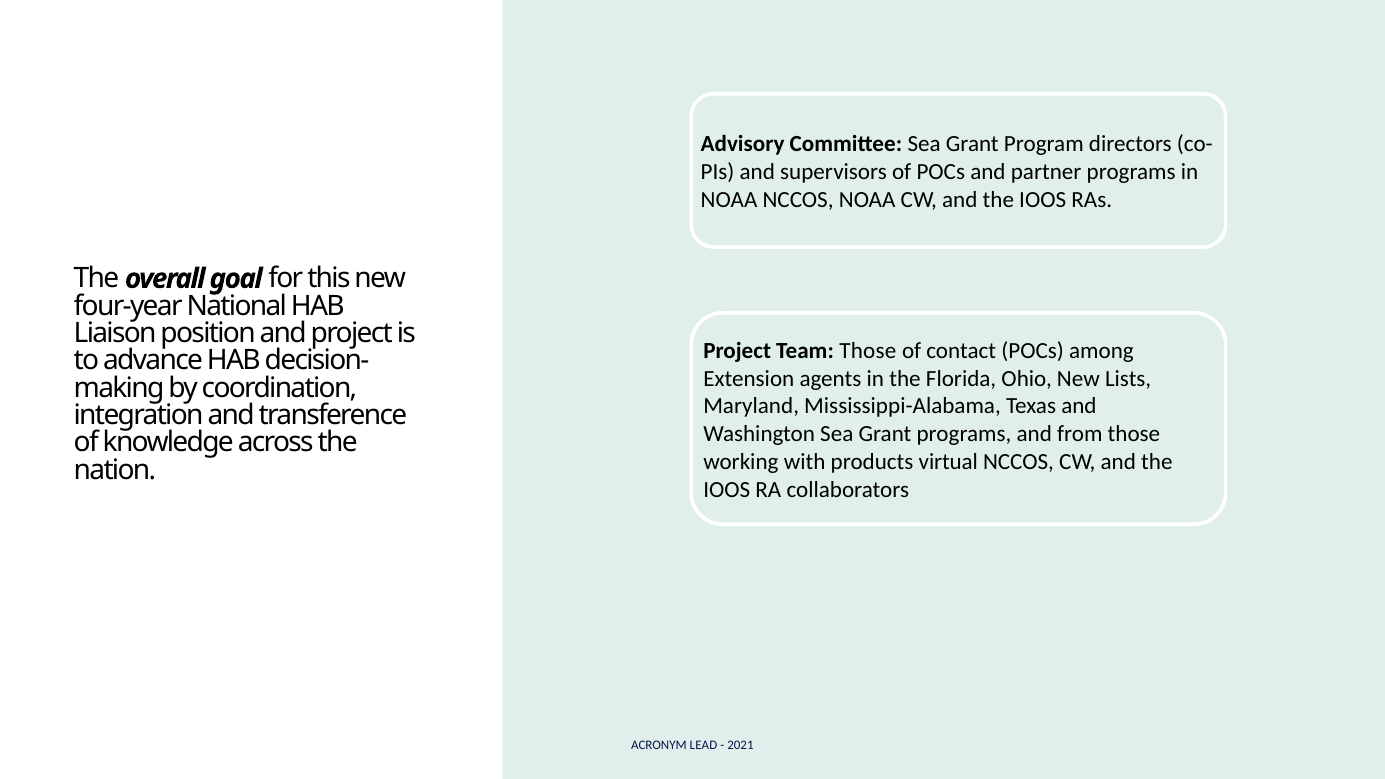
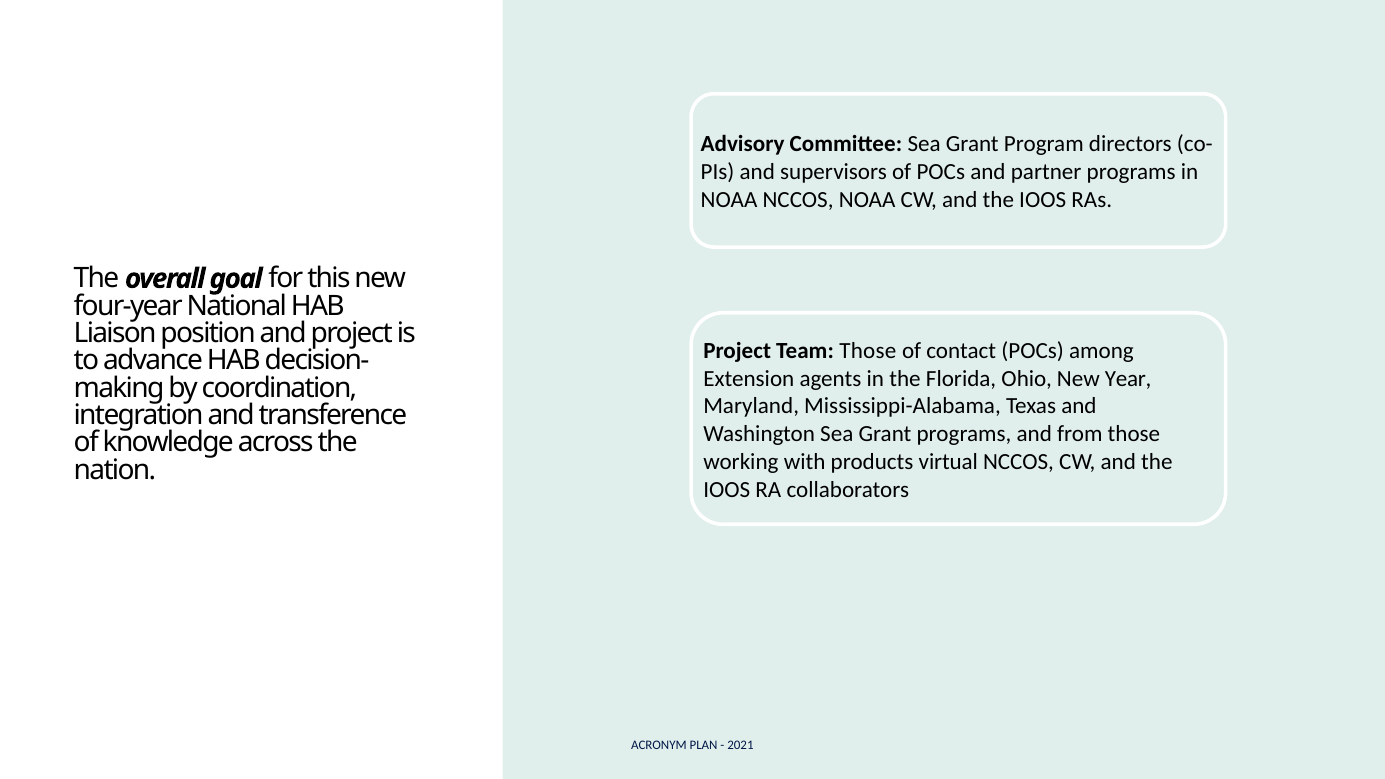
Lists: Lists -> Year (1128, 379)
LEAD: LEAD -> PLAN (704, 745)
